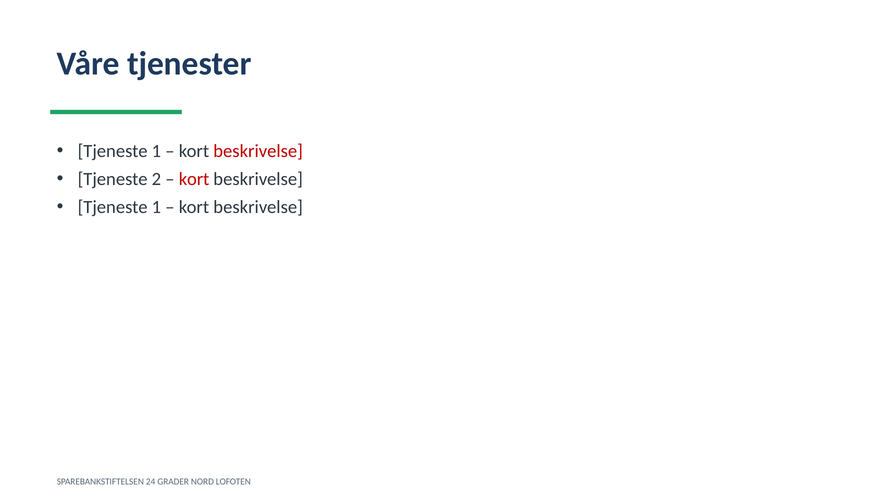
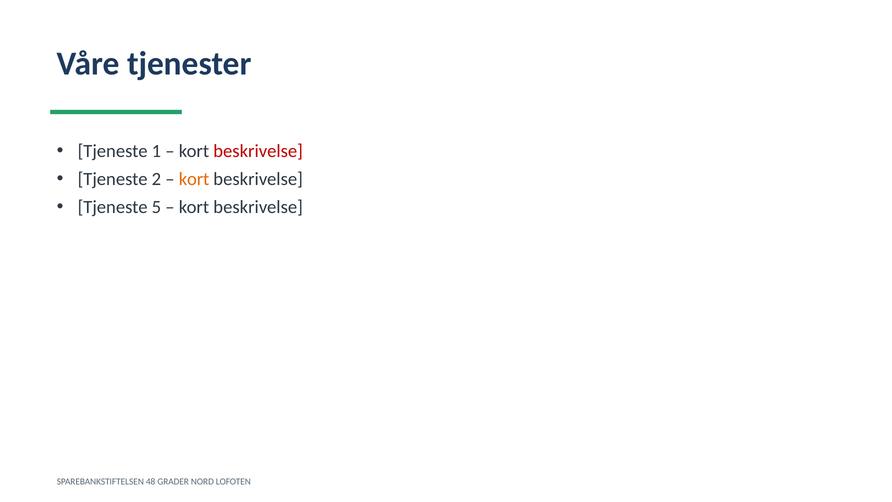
kort colour: red -> orange (194, 179)
1: 1 -> 5 (156, 207)
24: 24 -> 48 (151, 481)
